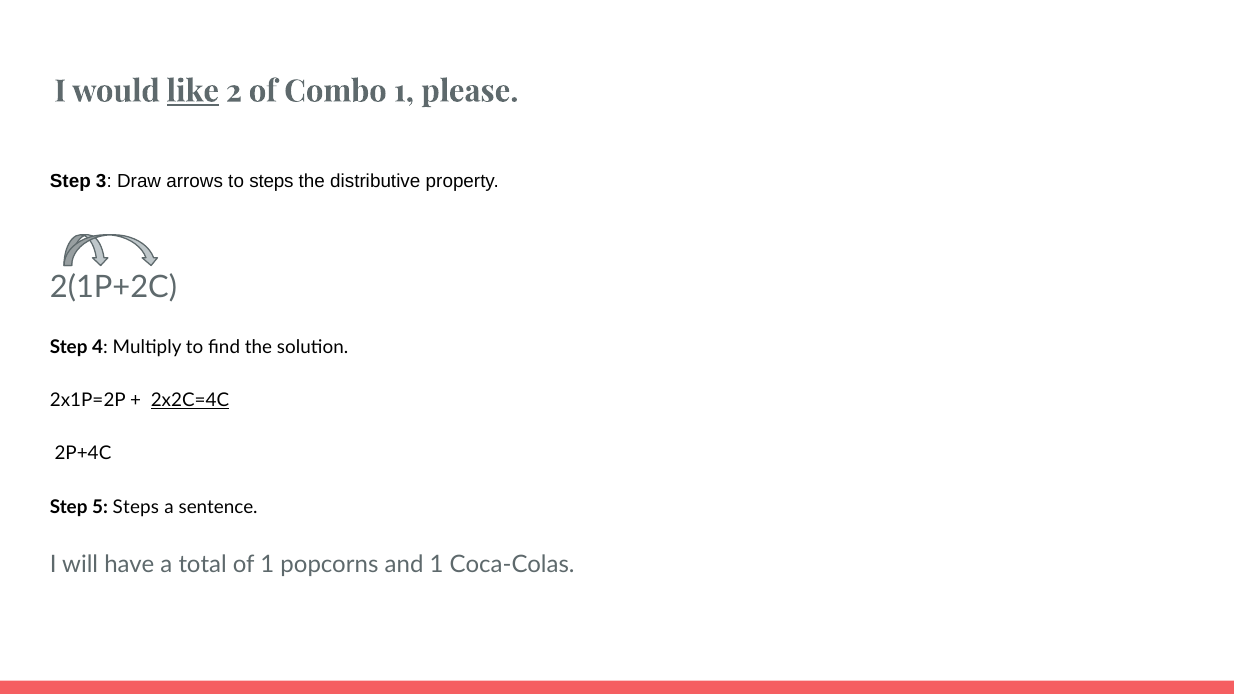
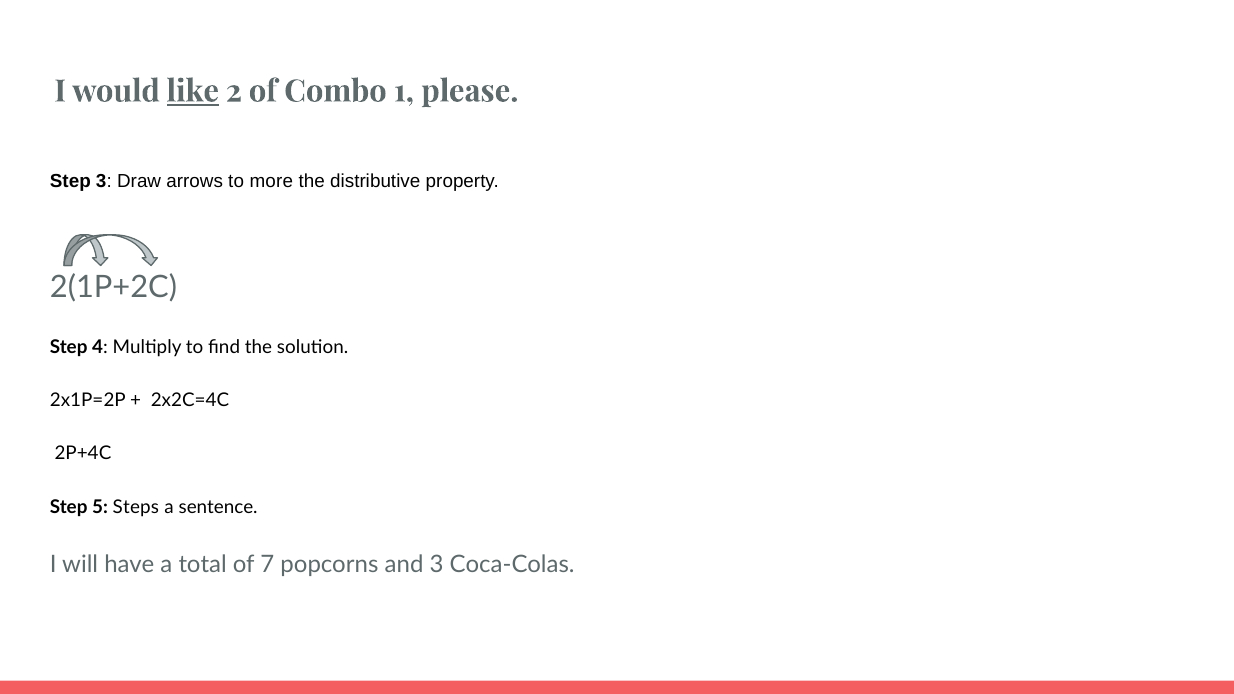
to steps: steps -> more (271, 181)
2x2C=4C underline: present -> none (190, 400)
of 1: 1 -> 7 (267, 565)
and 1: 1 -> 3 (437, 565)
